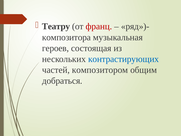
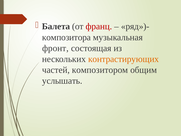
Театру: Театру -> Балета (56, 26)
героев: героев -> фронт (55, 48)
контрастирующих colour: blue -> orange (124, 59)
добраться: добраться -> услышать (62, 81)
